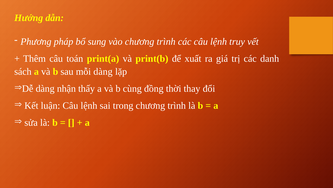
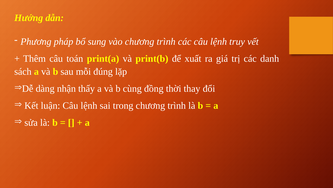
mỗi dàng: dàng -> đúng (103, 71)
